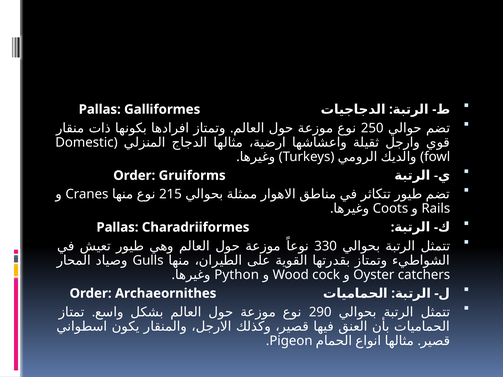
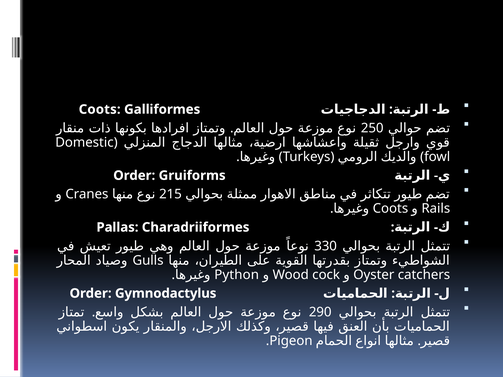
Pallas: Pallas -> Coots (100, 109)
Archaeornithes: Archaeornithes -> Gymnodactylus (166, 294)
